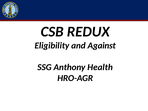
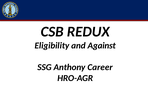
Health: Health -> Career (100, 67)
